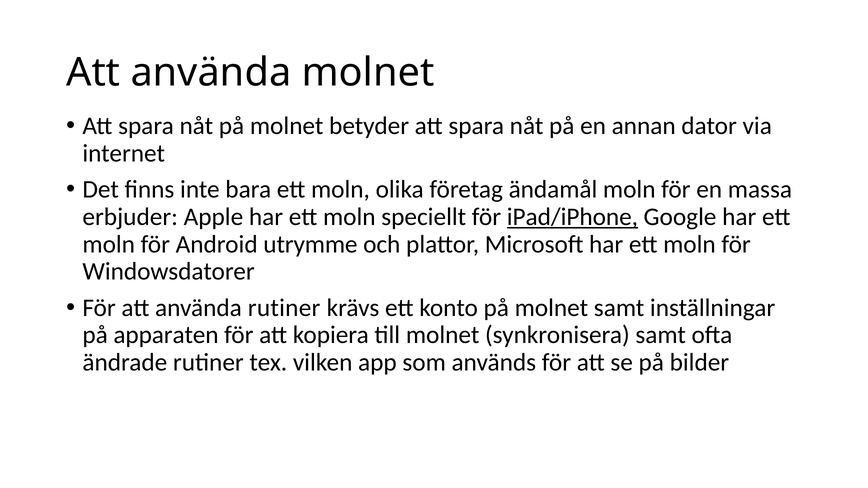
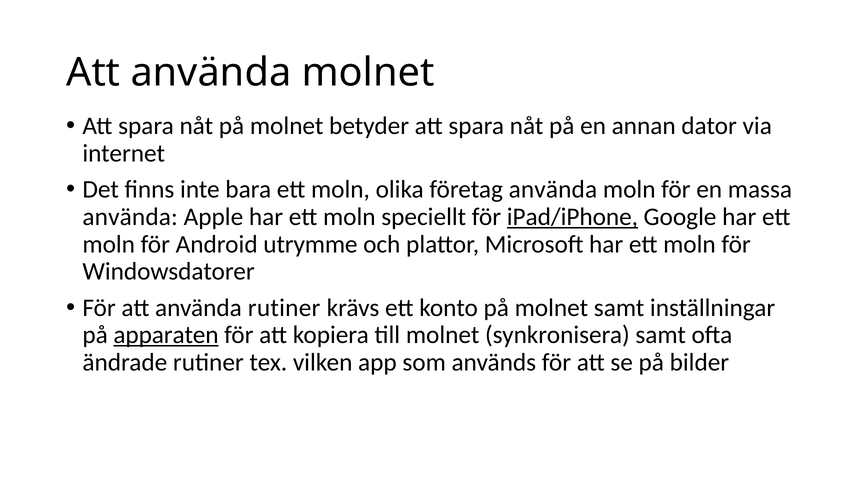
företag ändamål: ändamål -> använda (553, 190)
erbjuder: erbjuder -> använda (130, 217)
apparaten underline: none -> present (166, 335)
